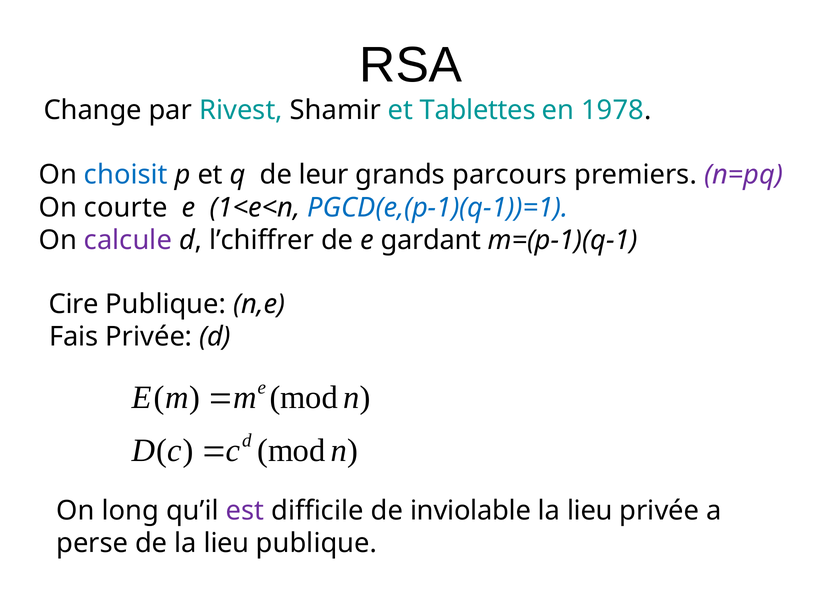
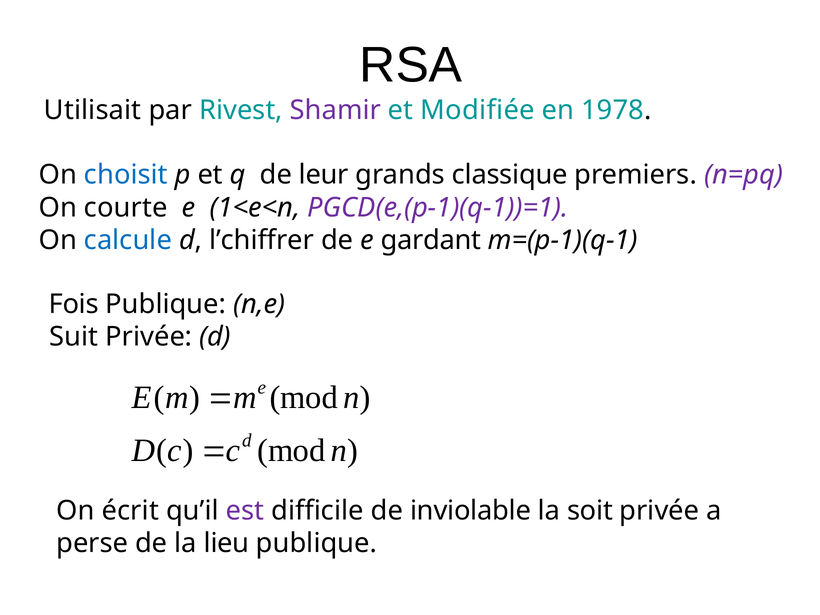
Change: Change -> Utilisait (93, 110)
Shamir colour: black -> purple (335, 110)
Tablettes: Tablettes -> Modifiée (477, 110)
parcours: parcours -> classique (510, 175)
PGCD(e,(p-1)(q-1))=1 colour: blue -> purple (438, 208)
calcule colour: purple -> blue (128, 240)
Cire: Cire -> Fois (74, 304)
Fais: Fais -> Suit (74, 337)
long: long -> écrit (130, 511)
lieu: lieu -> soit (590, 511)
